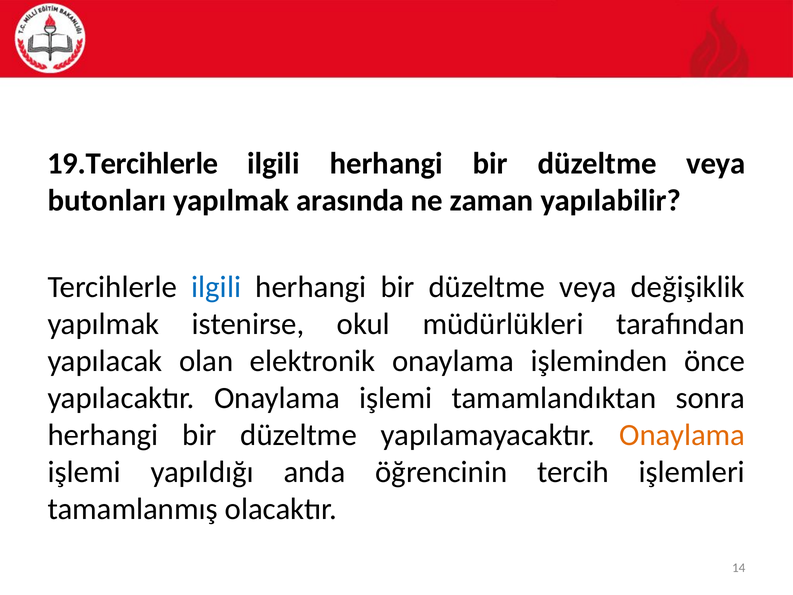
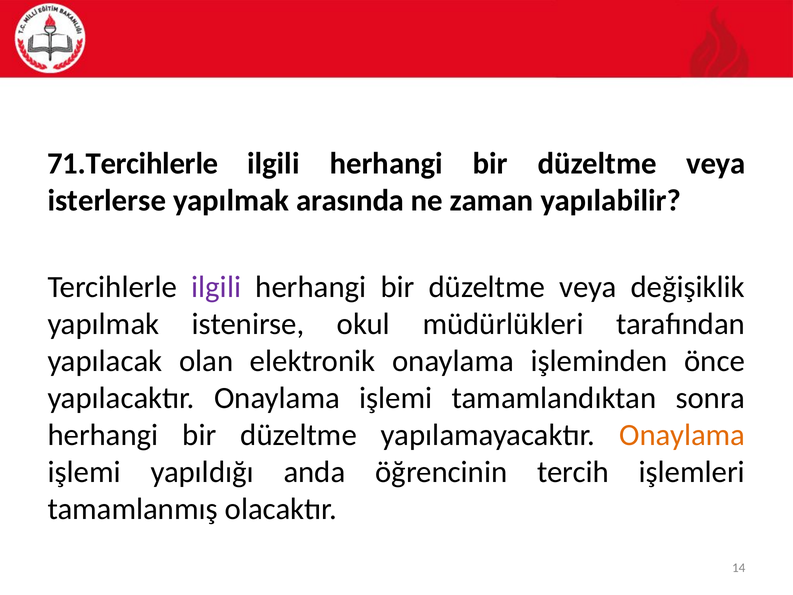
19.Tercihlerle: 19.Tercihlerle -> 71.Tercihlerle (133, 163)
butonları: butonları -> isterlerse (107, 200)
ilgili colour: blue -> purple (216, 287)
